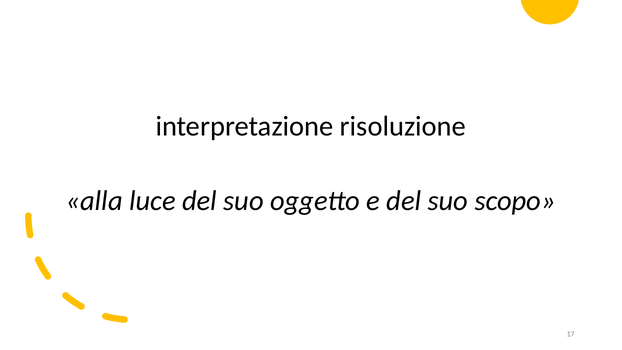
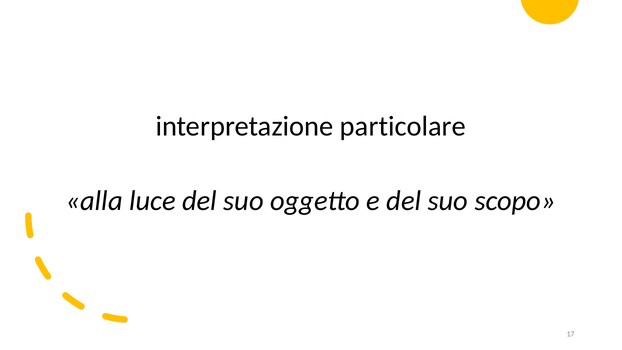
risoluzione: risoluzione -> particolare (403, 126)
